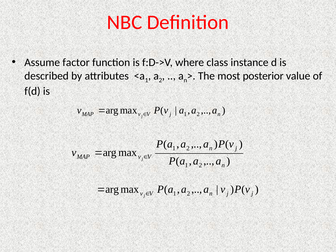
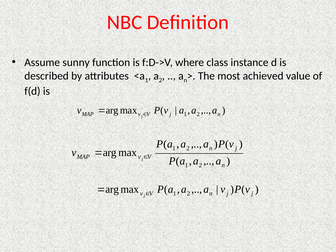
factor: factor -> sunny (76, 62)
posterior: posterior -> achieved (263, 76)
